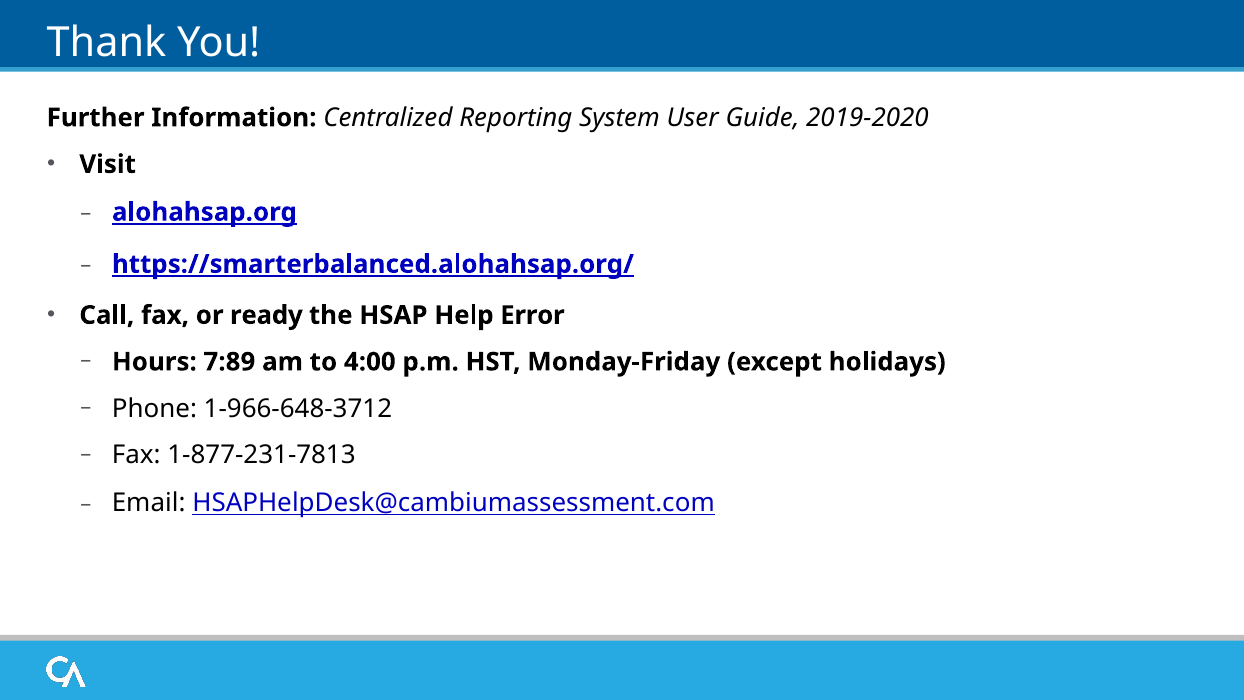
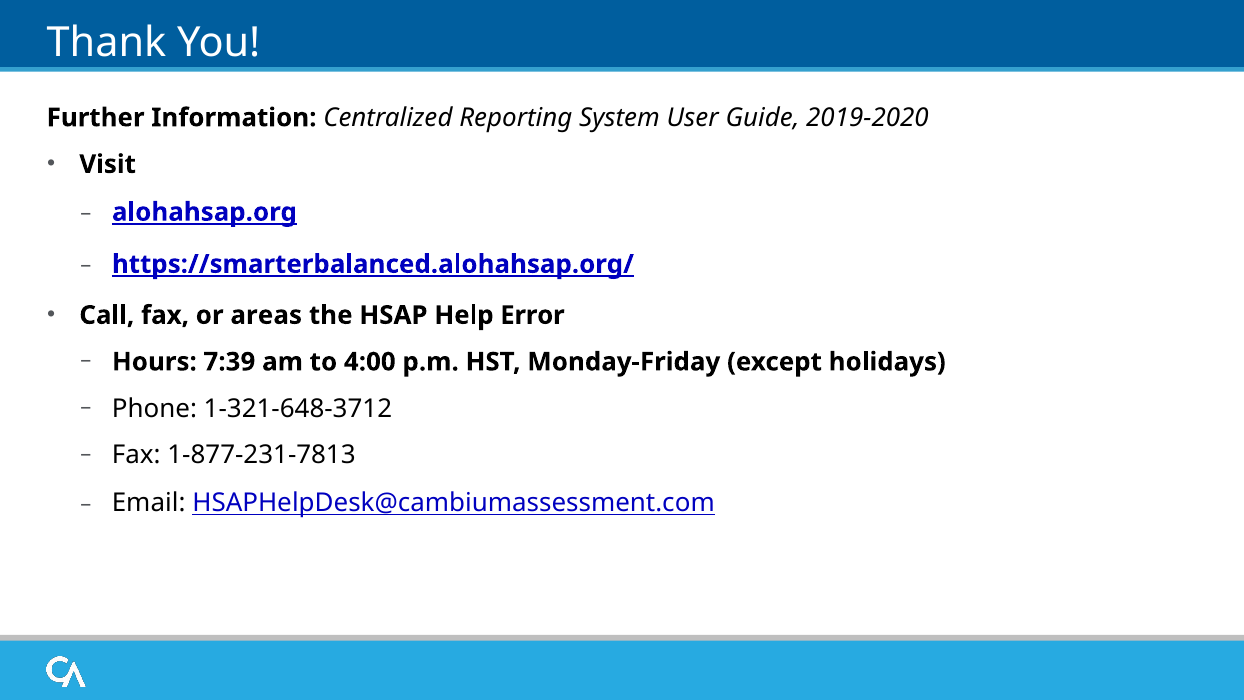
ready: ready -> areas (266, 315)
7:89: 7:89 -> 7:39 (229, 362)
1-966-648-3712: 1-966-648-3712 -> 1-321-648-3712 (298, 408)
